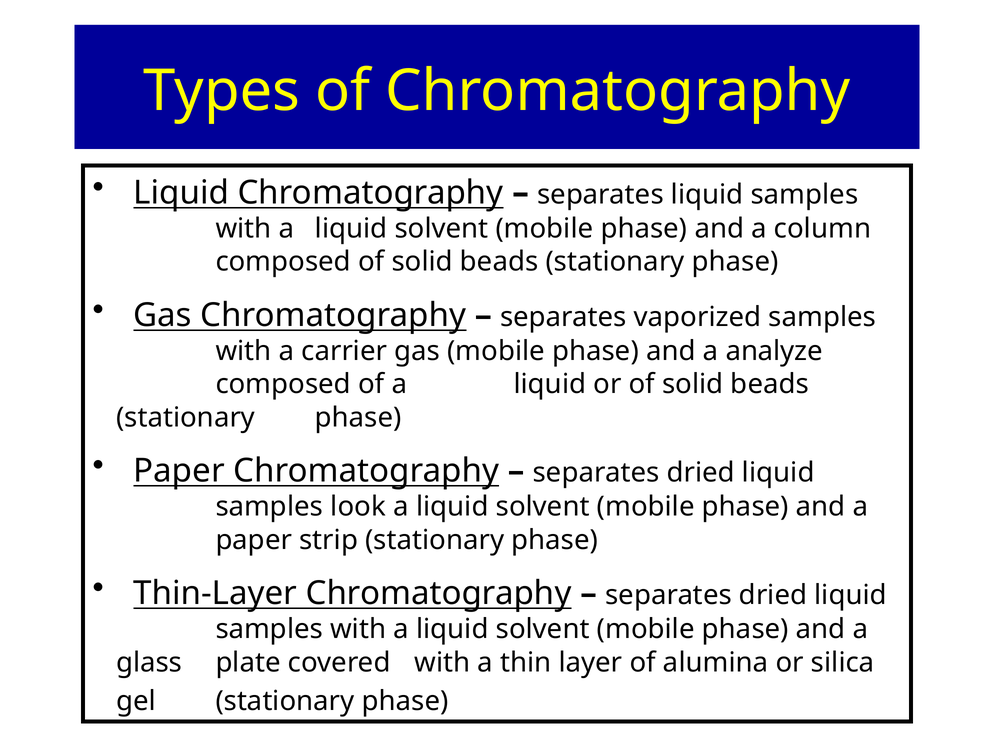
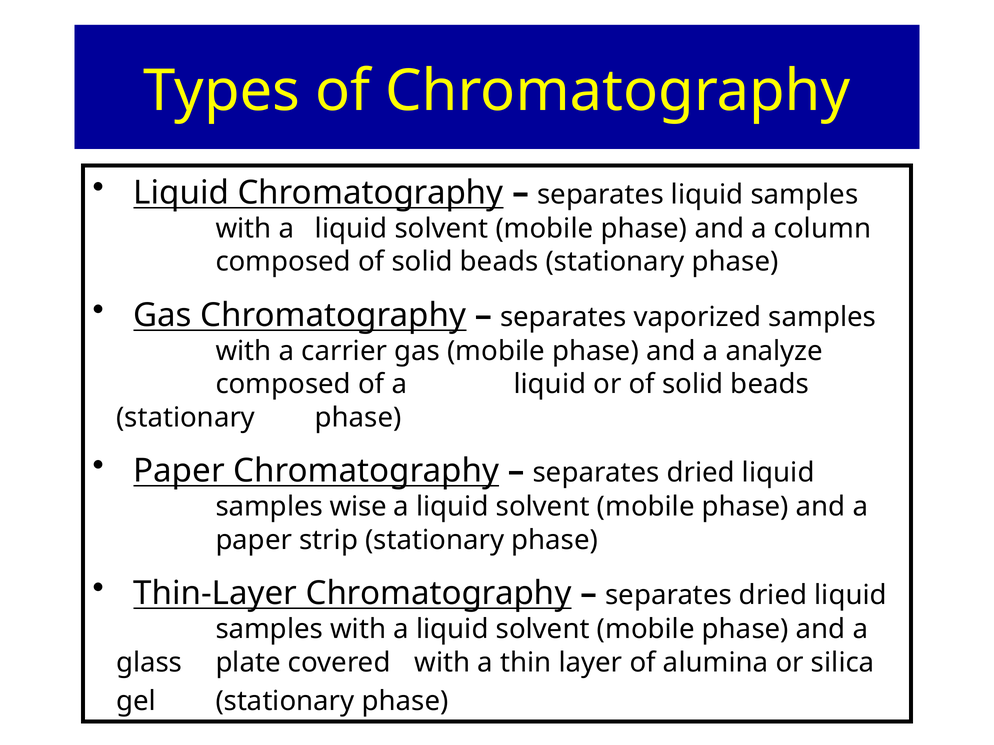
look: look -> wise (358, 507)
